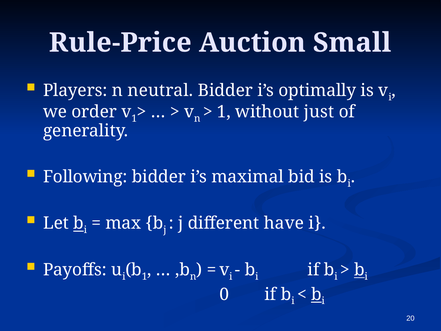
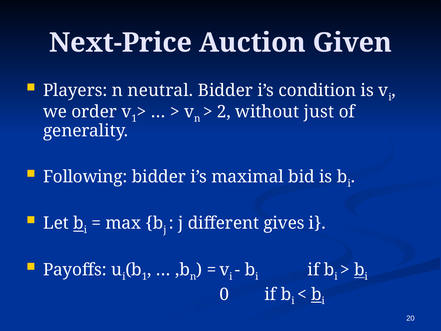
Rule-Price: Rule-Price -> Next-Price (120, 43)
Small: Small -> Given (352, 43)
optimally: optimally -> condition (317, 91)
1: 1 -> 2 (224, 112)
have: have -> gives (284, 223)
